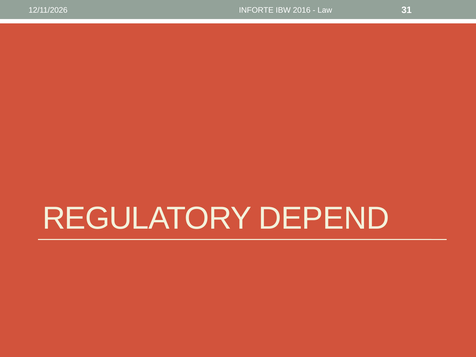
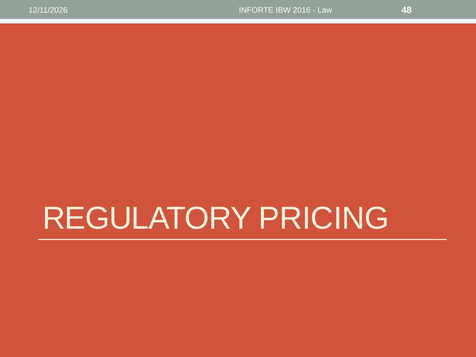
31: 31 -> 48 (407, 10)
DEPEND: DEPEND -> PRICING (324, 218)
